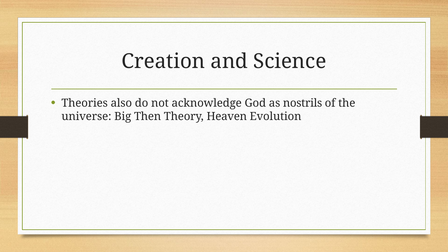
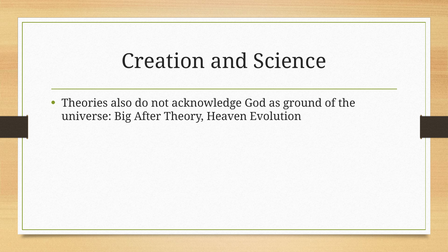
nostrils: nostrils -> ground (303, 103)
Then: Then -> After (148, 117)
